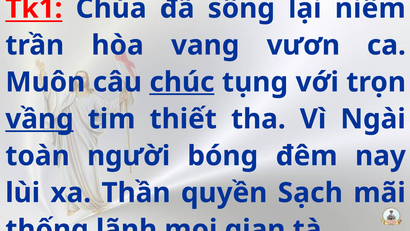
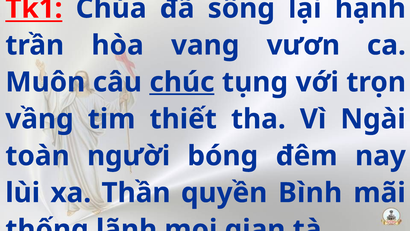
niềm: niềm -> hạnh (370, 8)
vầng underline: present -> none (40, 119)
Sạch: Sạch -> Bình (310, 193)
